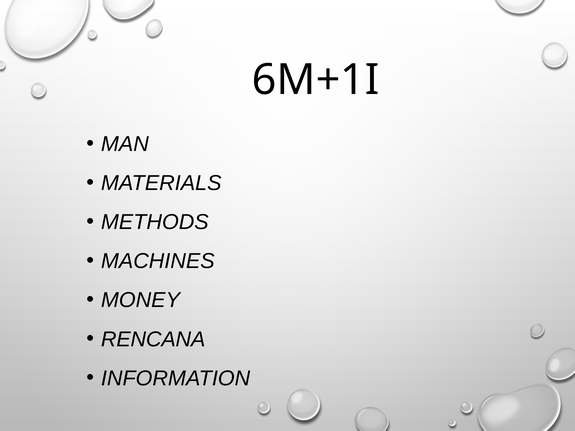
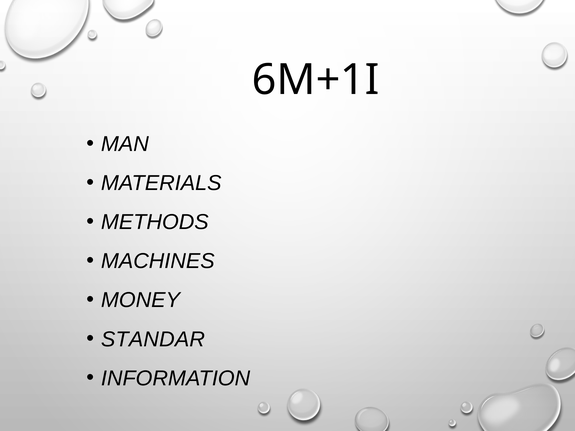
RENCANA: RENCANA -> STANDAR (153, 339)
